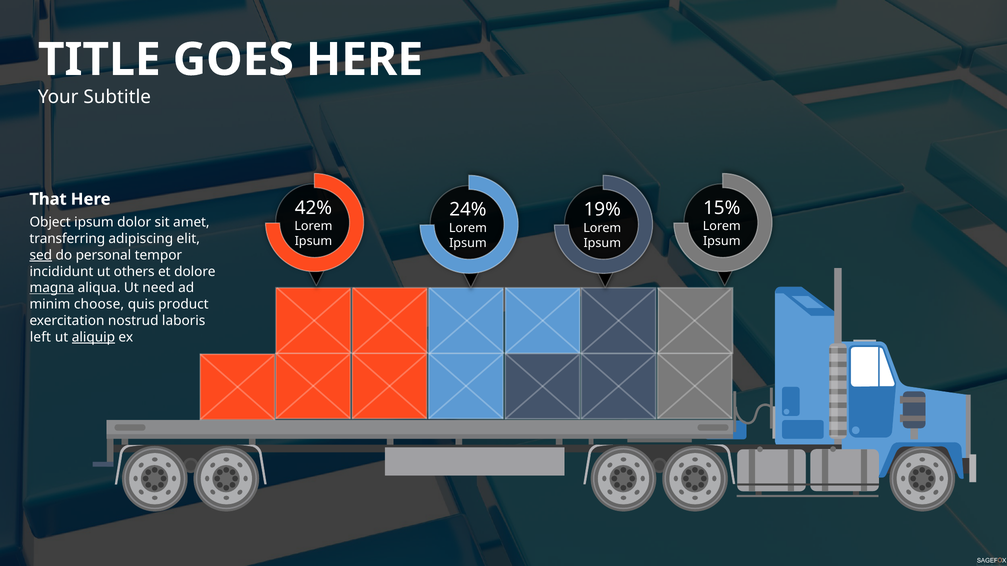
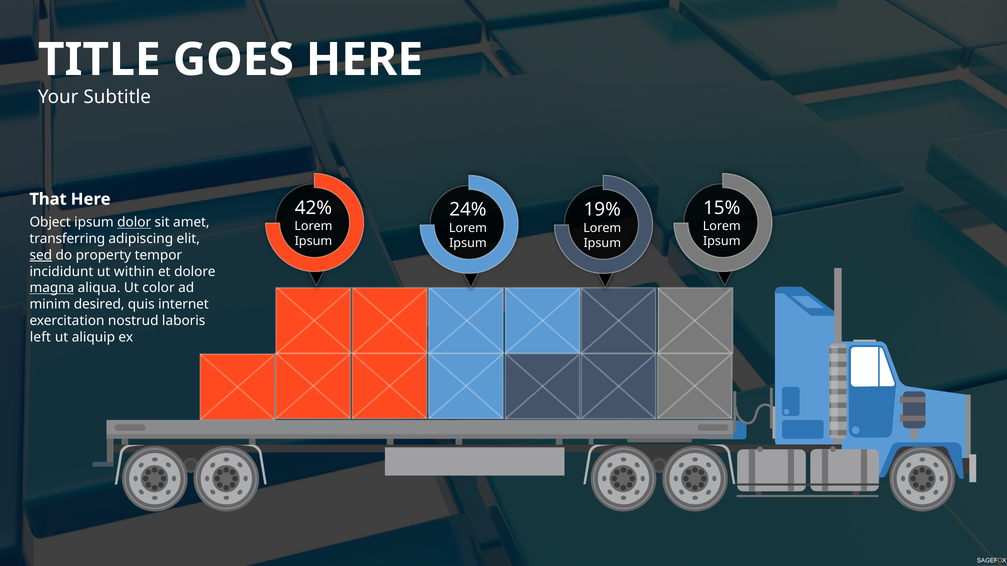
dolor underline: none -> present (134, 223)
personal: personal -> property (103, 255)
others: others -> within (134, 272)
need: need -> color (158, 288)
choose: choose -> desired (99, 305)
product: product -> internet (183, 305)
aliquip underline: present -> none (93, 337)
